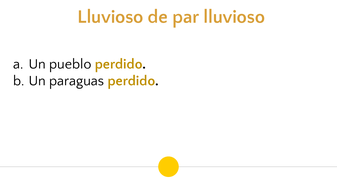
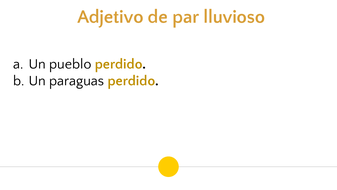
Lluvioso: Lluvioso -> Adjetivo (110, 17)
